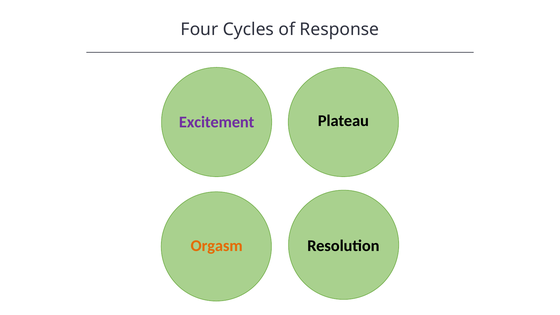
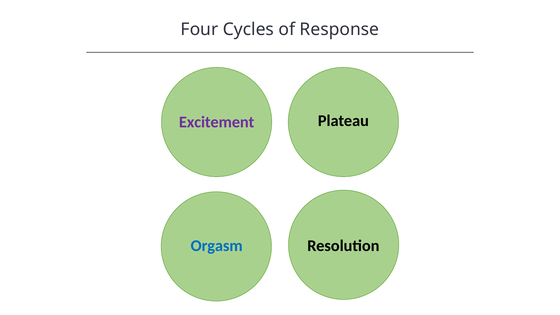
Orgasm colour: orange -> blue (217, 246)
